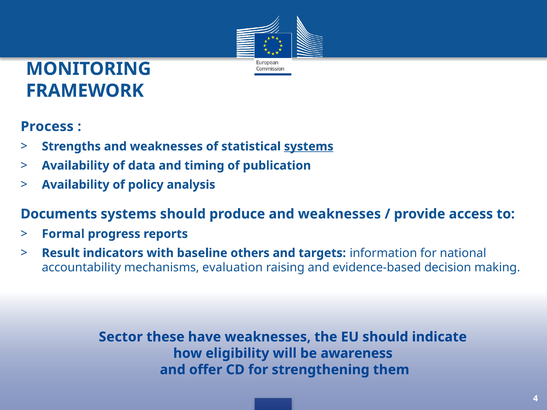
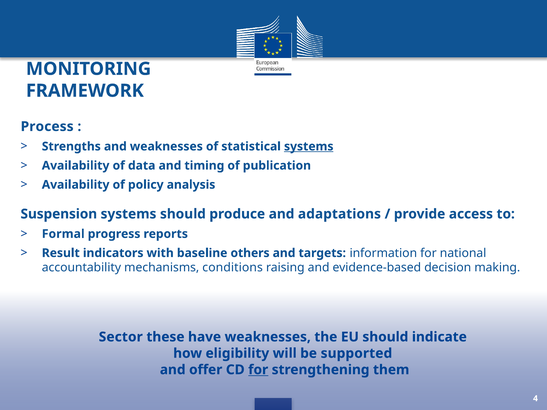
Documents: Documents -> Suspension (59, 214)
produce and weaknesses: weaknesses -> adaptations (339, 214)
evaluation: evaluation -> conditions (233, 268)
awareness: awareness -> supported (356, 354)
for underline: none -> present (258, 370)
